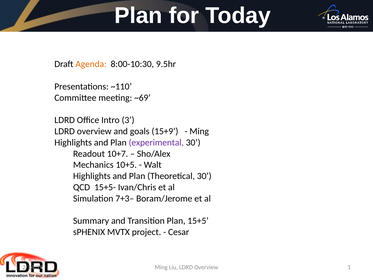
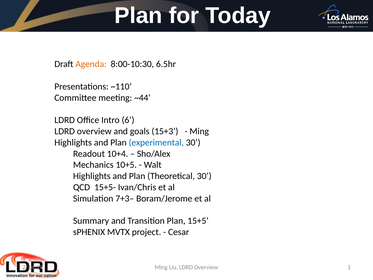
9.5hr: 9.5hr -> 6.5hr (166, 64)
~69: ~69 -> ~44 (142, 98)
3: 3 -> 6 (128, 120)
15+9: 15+9 -> 15+3 (165, 131)
experimental colour: purple -> blue (156, 142)
10+7: 10+7 -> 10+4 (118, 154)
